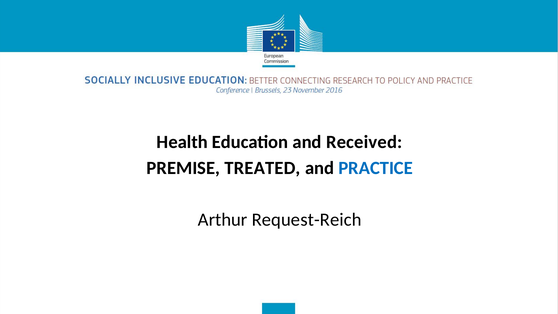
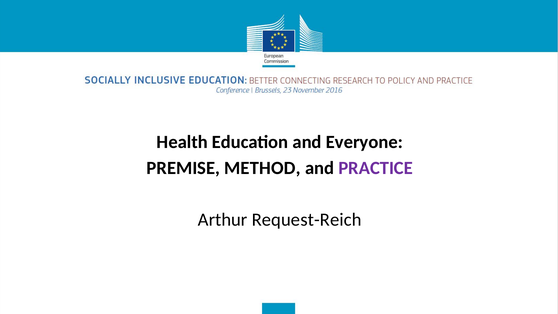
Received: Received -> Everyone (364, 142)
TREATED: TREATED -> METHOD (262, 168)
PRACTICE colour: blue -> purple (376, 168)
